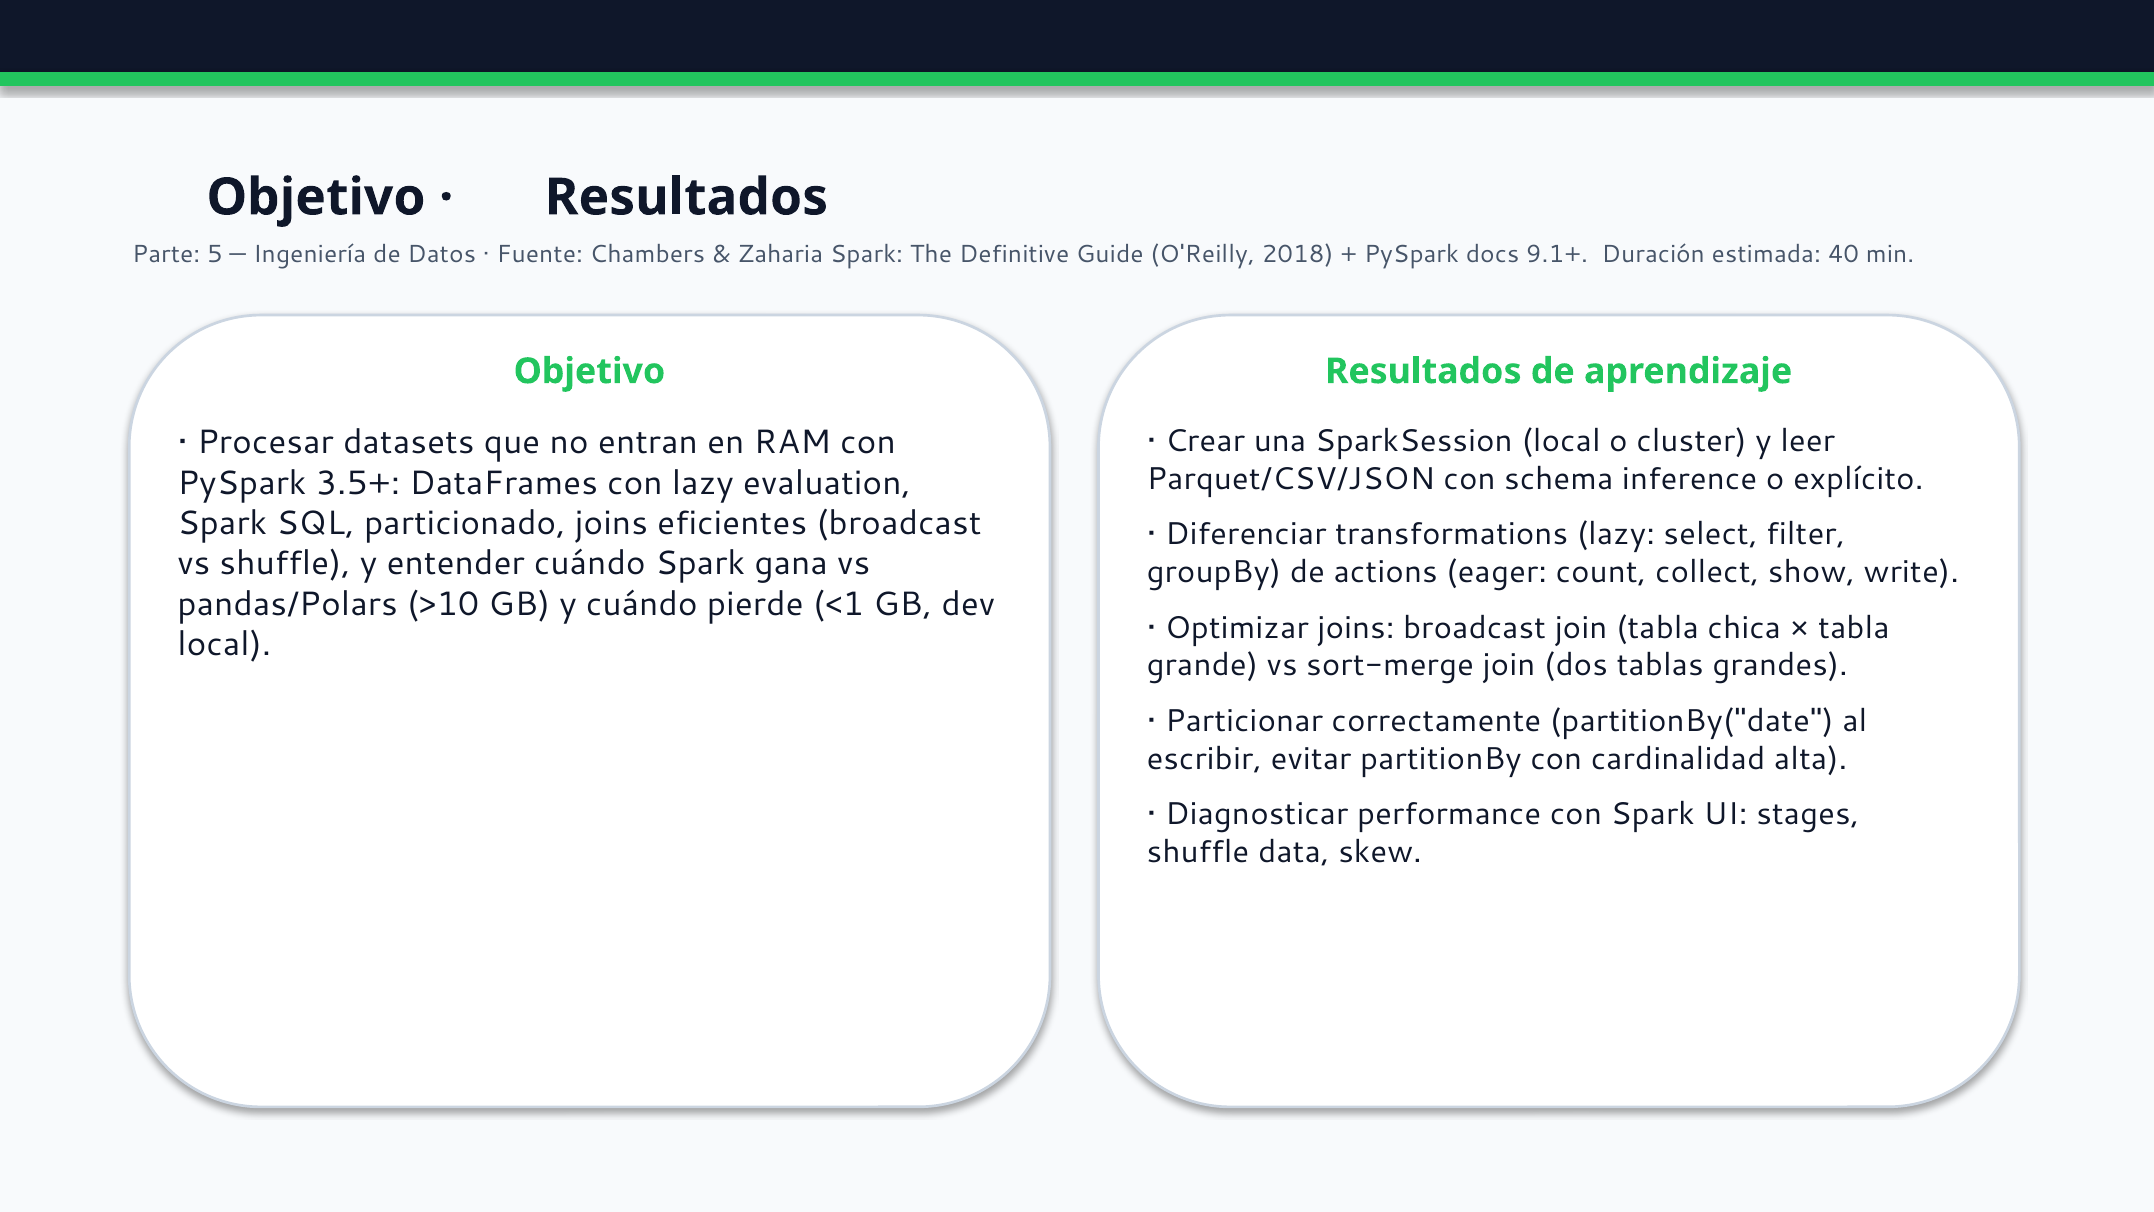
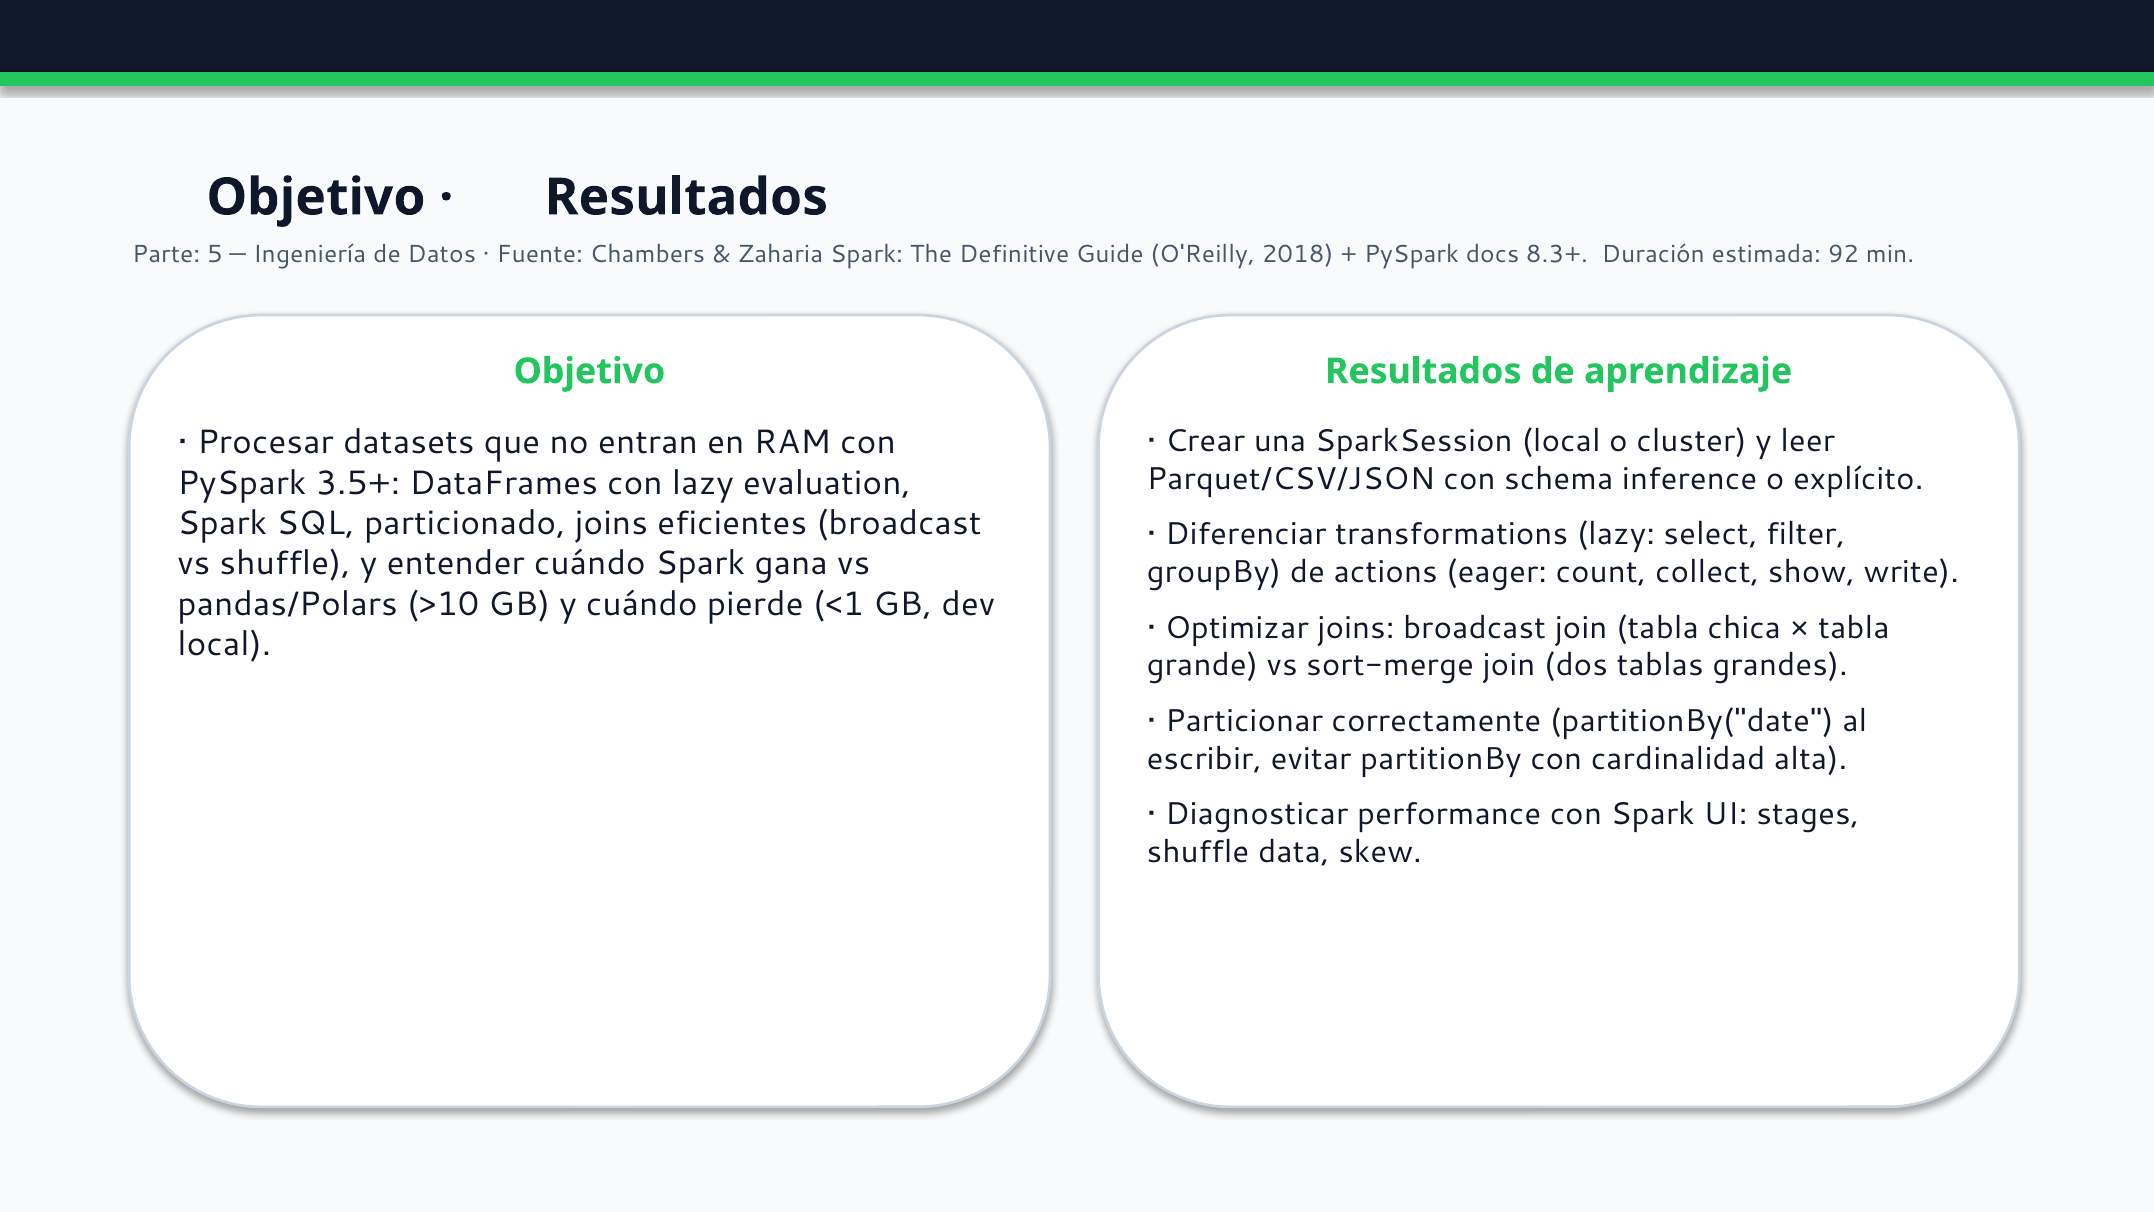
9.1+: 9.1+ -> 8.3+ (1557, 254)
40: 40 -> 92 (1843, 254)
